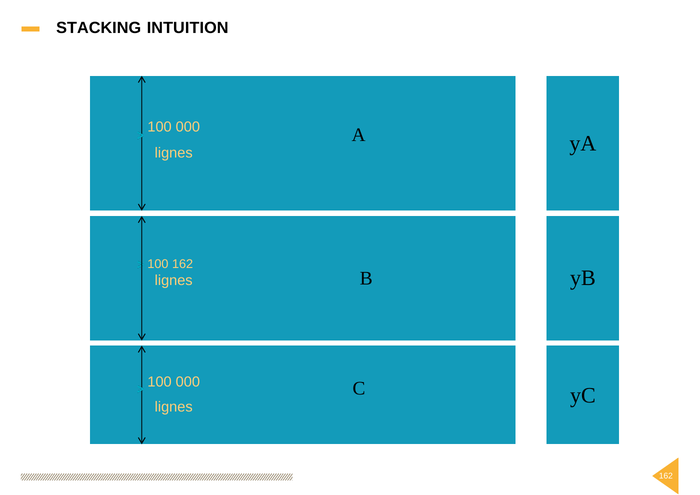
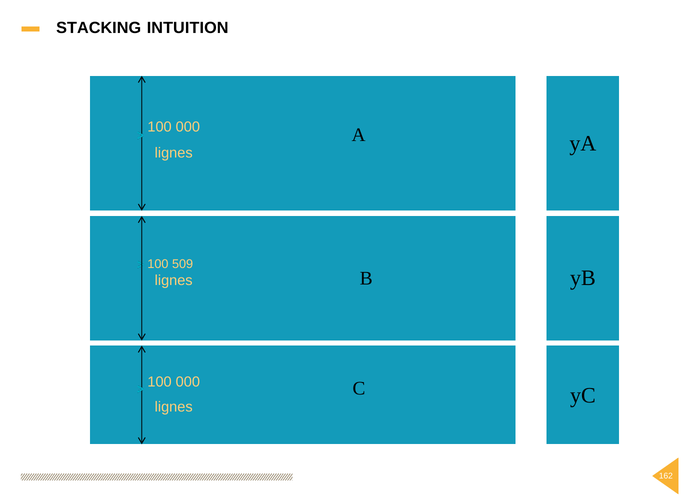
100 162: 162 -> 509 (183, 264)
